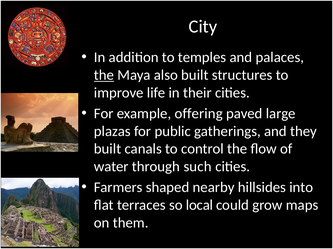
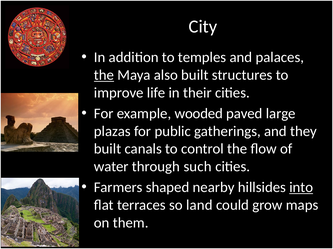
offering: offering -> wooded (199, 114)
into underline: none -> present (301, 188)
local: local -> land (199, 206)
